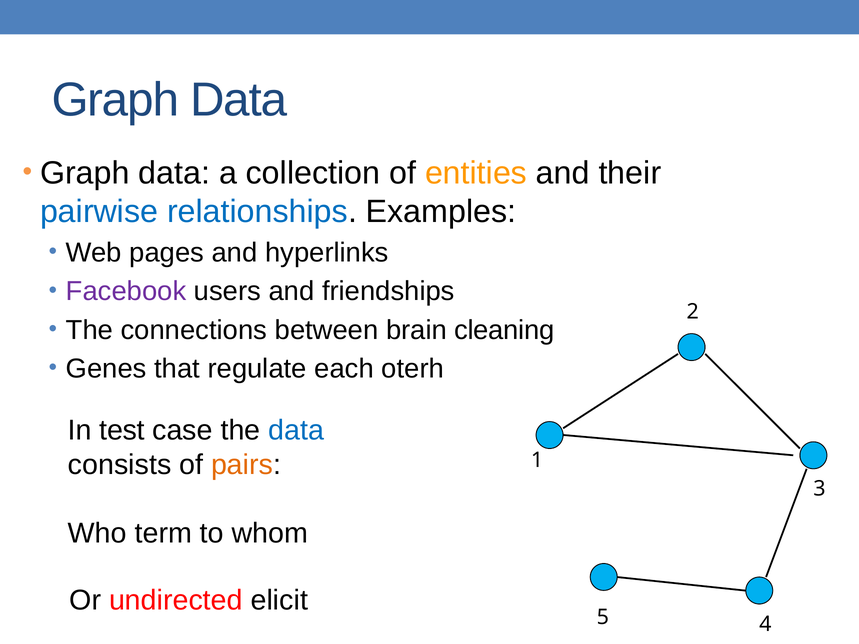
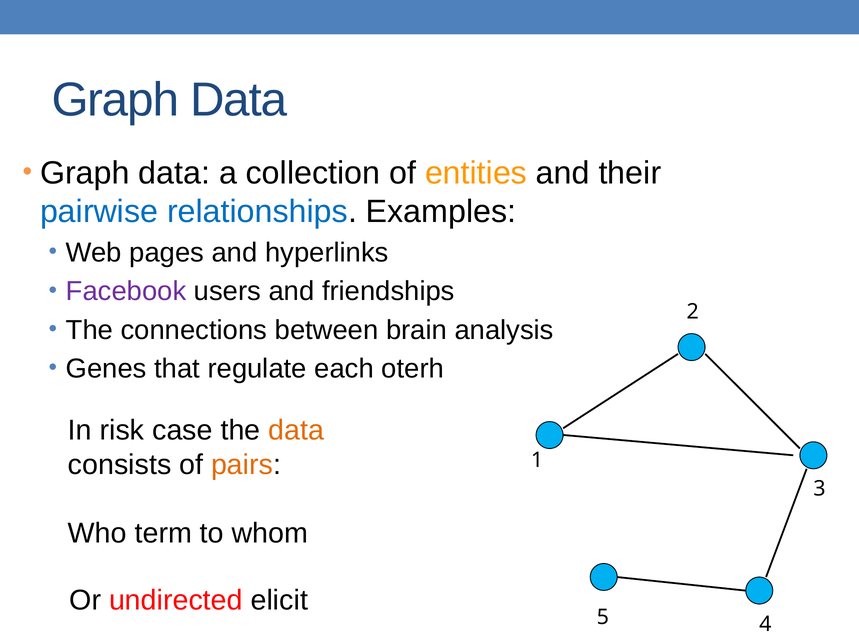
cleaning: cleaning -> analysis (504, 330)
test: test -> risk (122, 431)
data colour: blue -> orange (296, 431)
